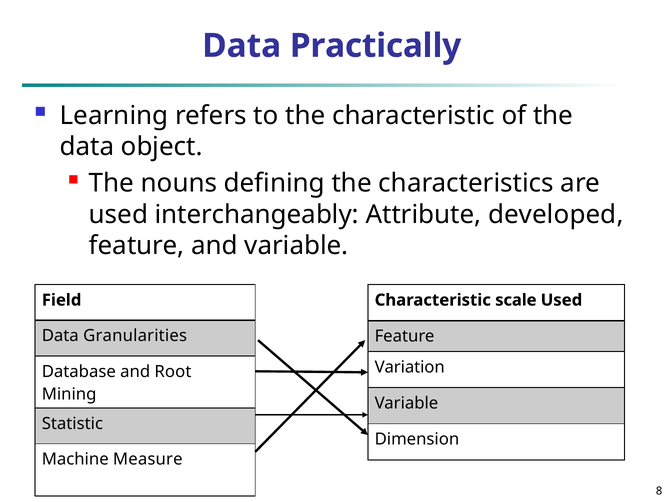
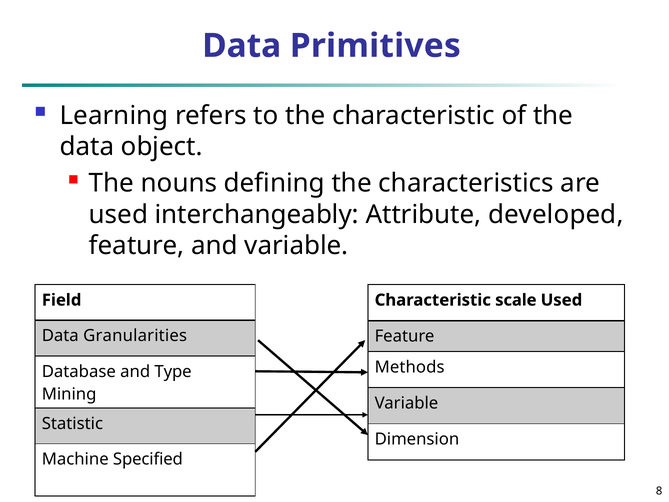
Practically: Practically -> Primitives (375, 46)
Variation: Variation -> Methods (410, 367)
Root: Root -> Type (173, 371)
Measure: Measure -> Specified (148, 459)
